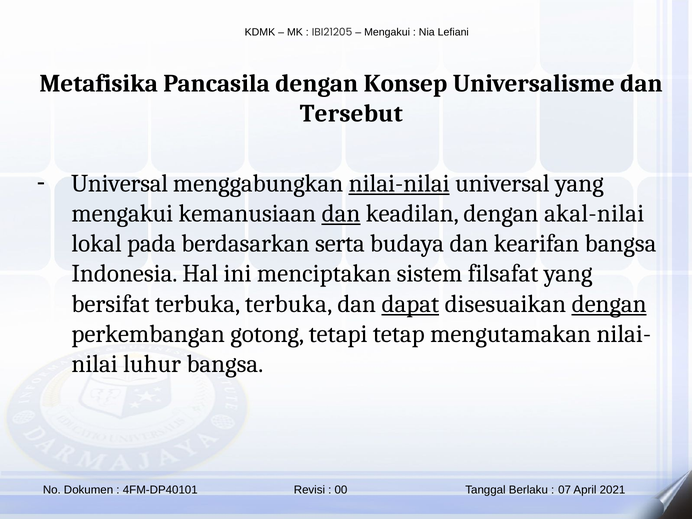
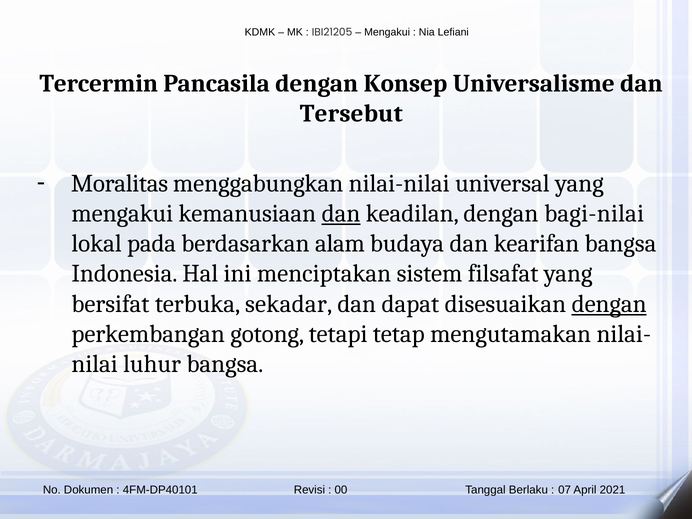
Metafisika: Metafisika -> Tercermin (99, 83)
Universal: Universal -> Moralitas (120, 184)
nilai-nilai underline: present -> none (399, 184)
akal-nilai: akal-nilai -> bagi-nilai (594, 214)
serta: serta -> alam (340, 244)
terbuka terbuka: terbuka -> sekadar (289, 304)
dapat underline: present -> none (410, 304)
